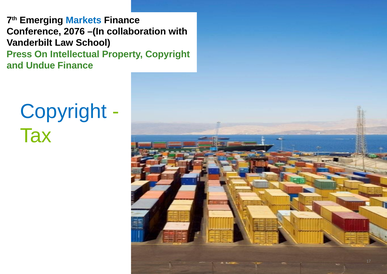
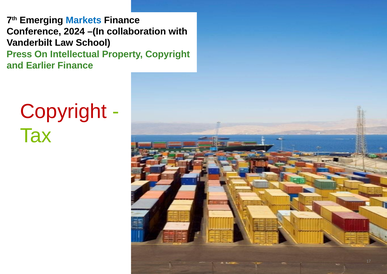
2076: 2076 -> 2024 (74, 31)
Undue: Undue -> Earlier (40, 66)
Copyright colour: blue -> red (63, 111)
